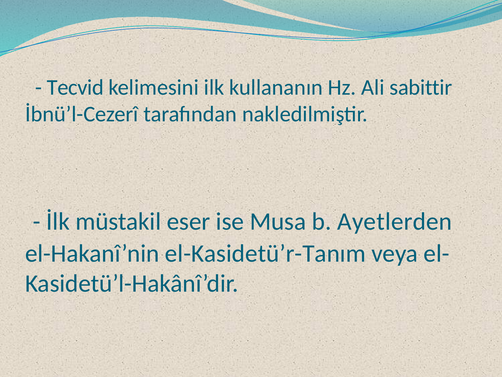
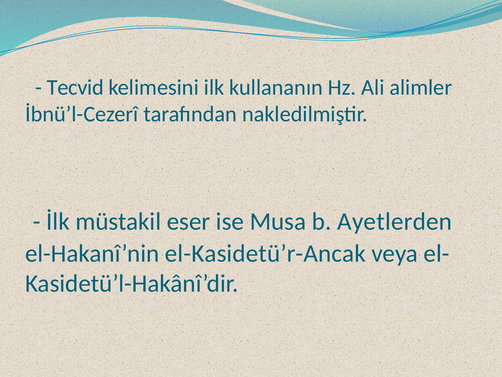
sabittir: sabittir -> alimler (421, 87)
el-Kasidetü’r-Tanım: el-Kasidetü’r-Tanım -> el-Kasidetü’r-Ancak (265, 253)
